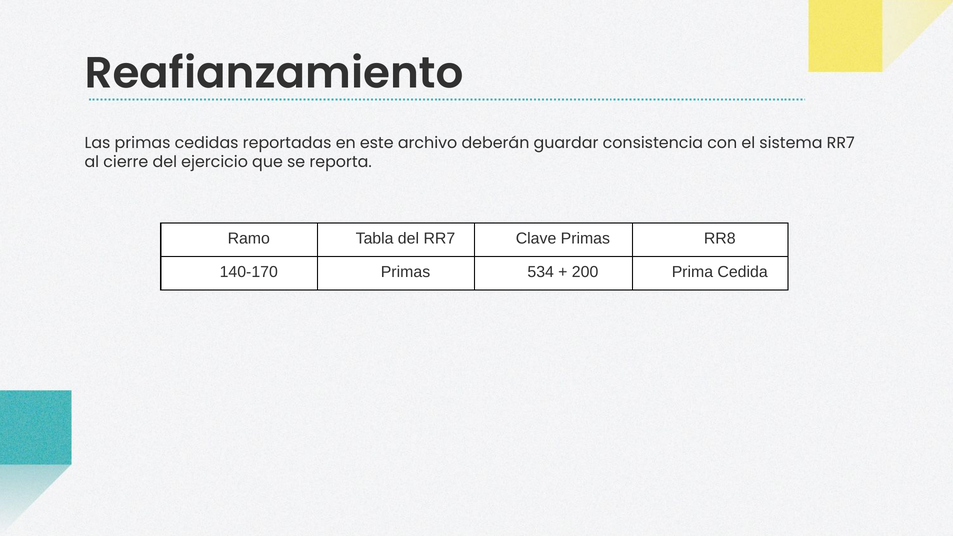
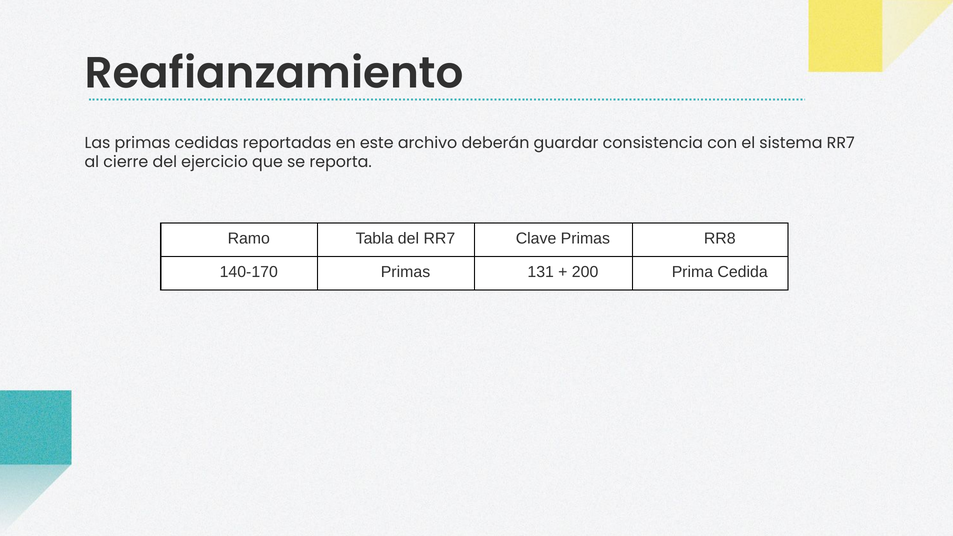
534: 534 -> 131 (541, 272)
